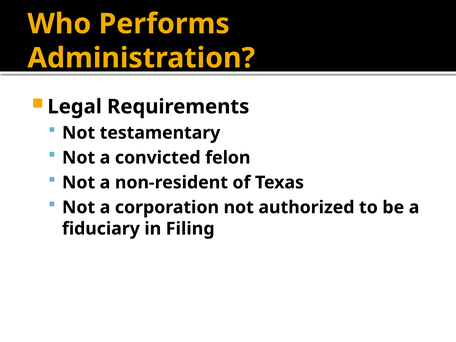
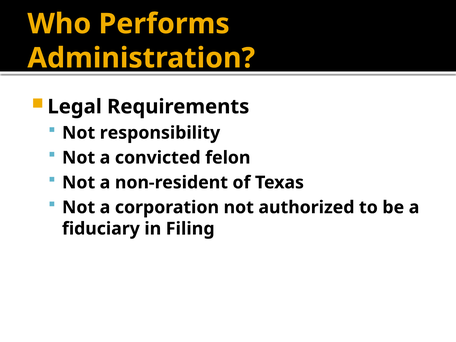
testamentary: testamentary -> responsibility (160, 133)
